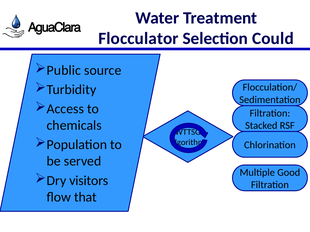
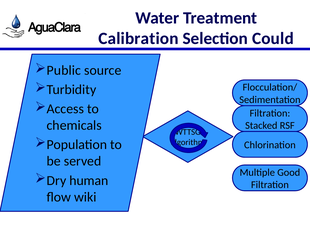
Flocculator: Flocculator -> Calibration (138, 39)
visitors: visitors -> human (89, 181)
that: that -> wiki (85, 197)
